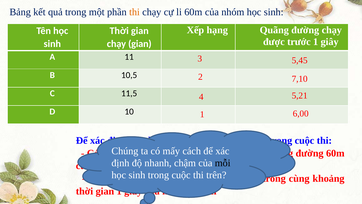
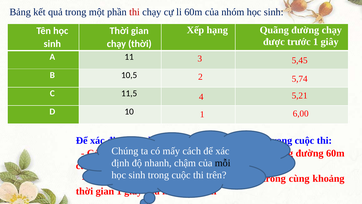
thi colour: orange -> red (134, 12)
chạy gian: gian -> thời (140, 44)
7,10: 7,10 -> 5,74 (300, 79)
